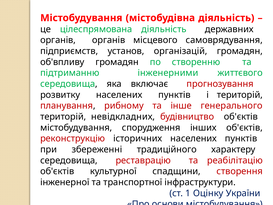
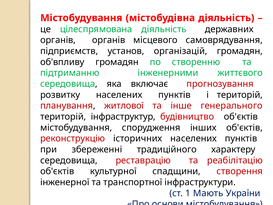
рибному: рибному -> житлової (124, 106)
невідкладних: невідкладних -> інфраструктур (123, 117)
Оцінку: Оцінку -> Мають (208, 193)
